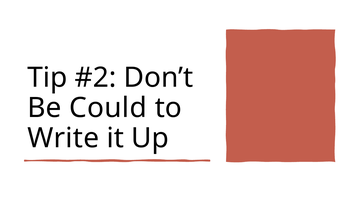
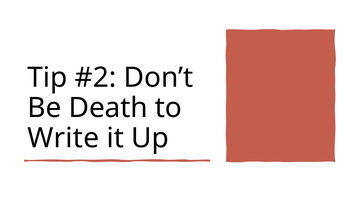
Could: Could -> Death (108, 108)
